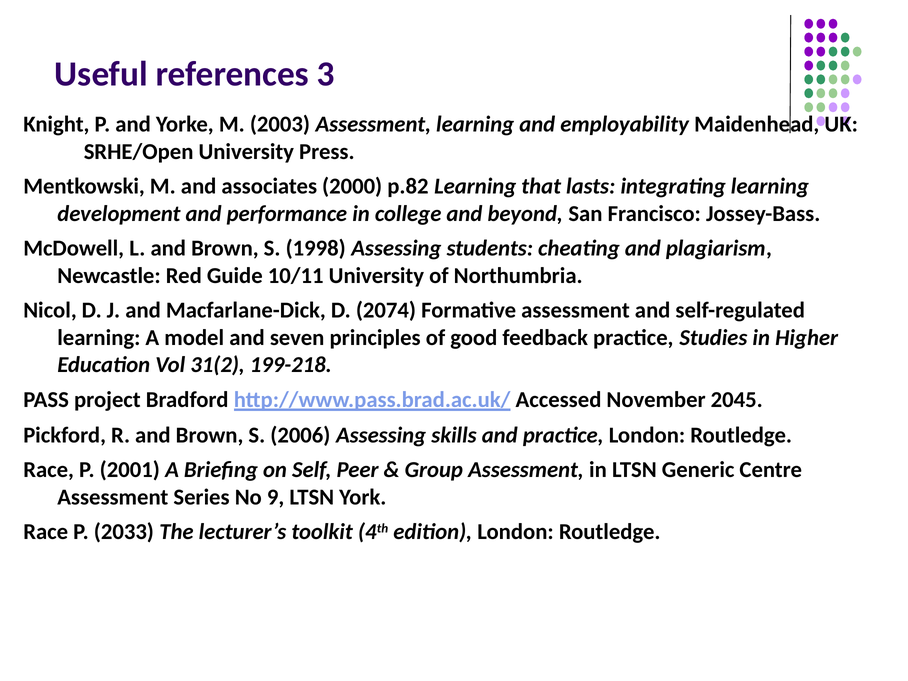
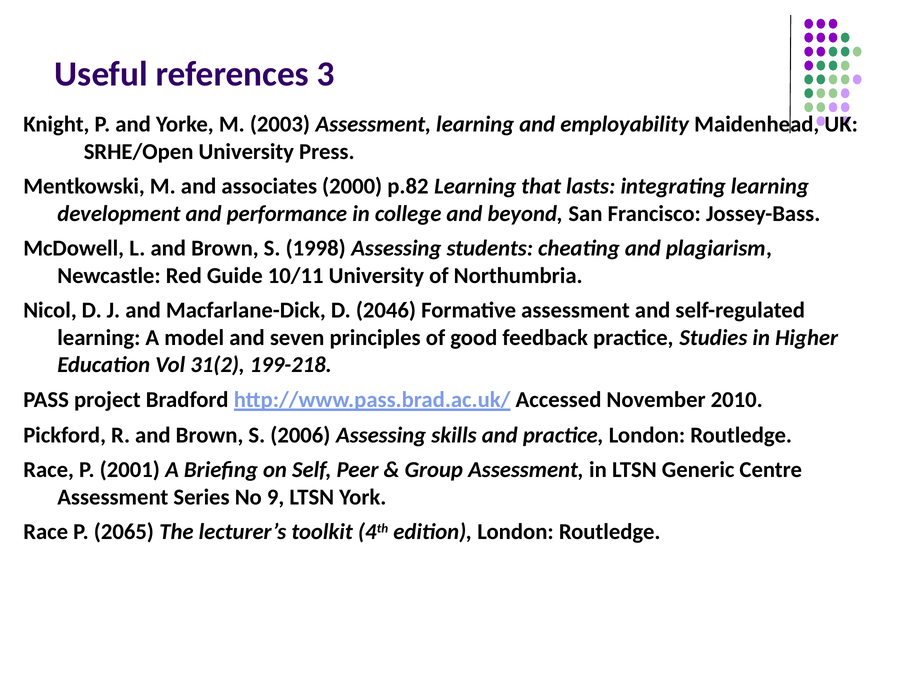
2074: 2074 -> 2046 (386, 310)
2045: 2045 -> 2010 (737, 400)
2033: 2033 -> 2065 (124, 532)
